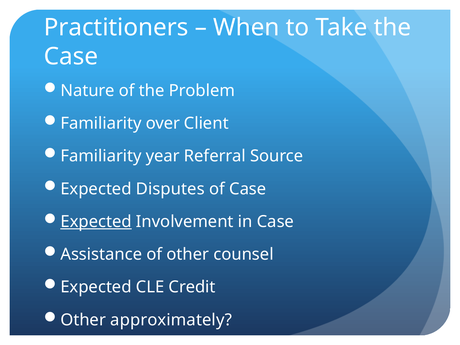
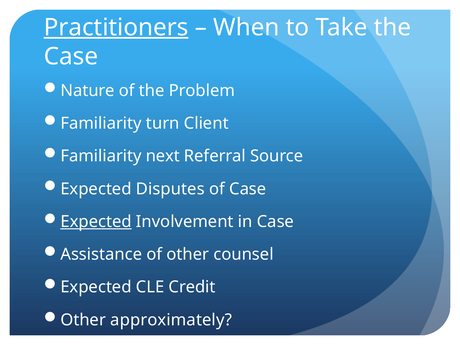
Practitioners underline: none -> present (116, 27)
over: over -> turn (163, 123)
year: year -> next (163, 156)
